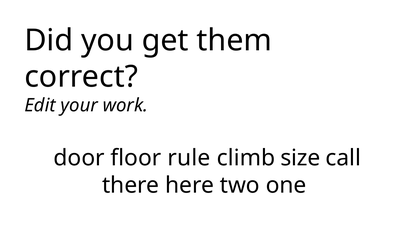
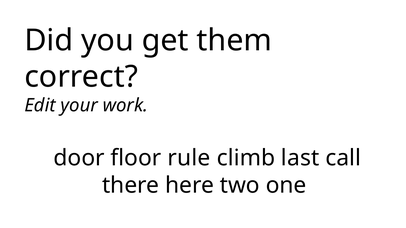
size: size -> last (300, 158)
